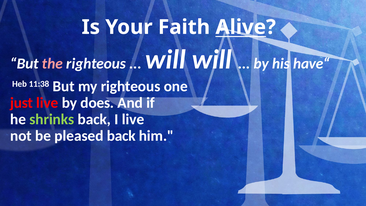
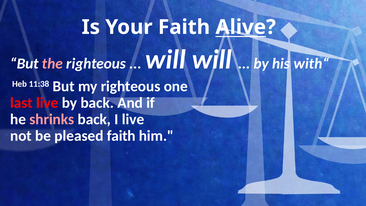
have“: have“ -> with“ (311, 63)
just: just -> last (21, 103)
by does: does -> back (97, 103)
shrinks colour: light green -> pink (52, 119)
pleased back: back -> faith (121, 136)
